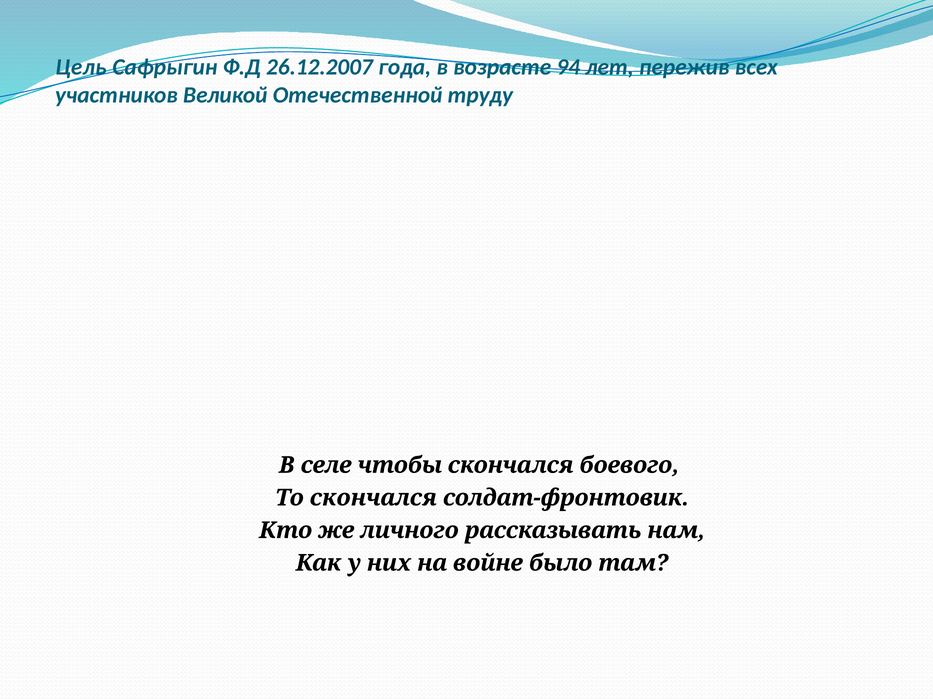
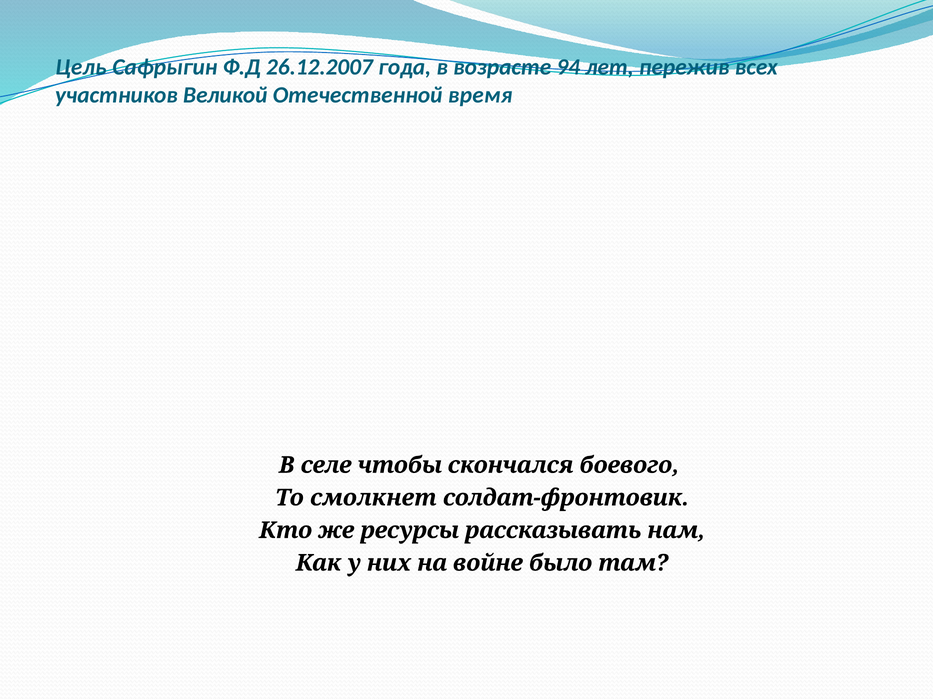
труду: труду -> время (480, 95)
То скончался: скончался -> смолкнет (373, 498)
личного: личного -> ресурсы (410, 531)
